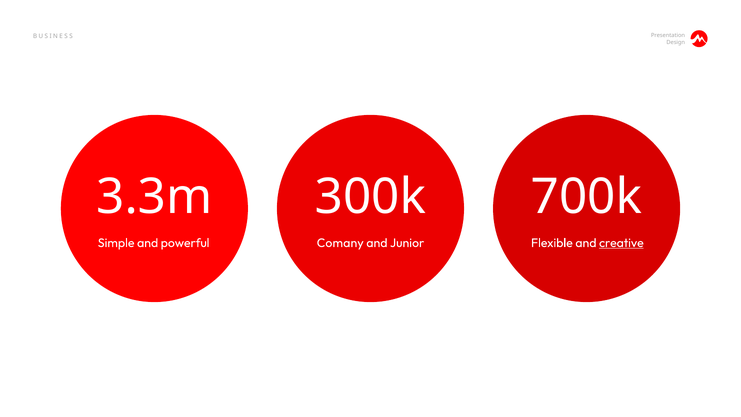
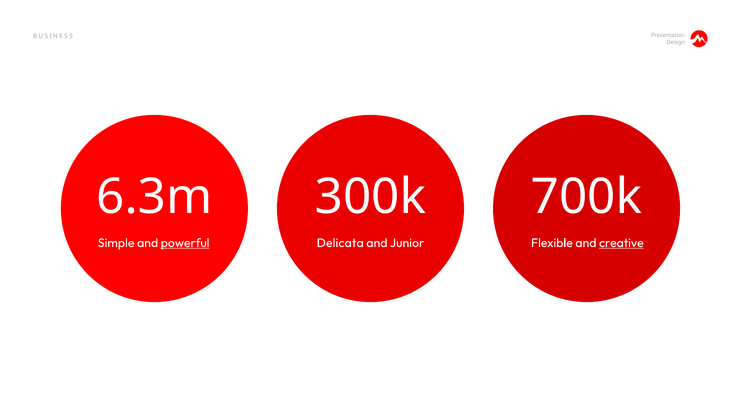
3.3m: 3.3m -> 6.3m (154, 197)
powerful underline: none -> present (185, 243)
Comany: Comany -> Delicata (340, 243)
